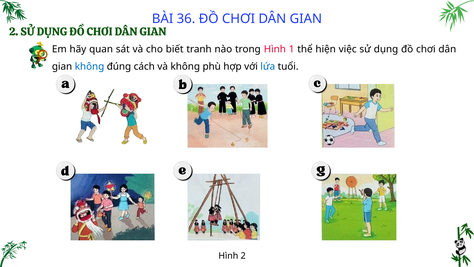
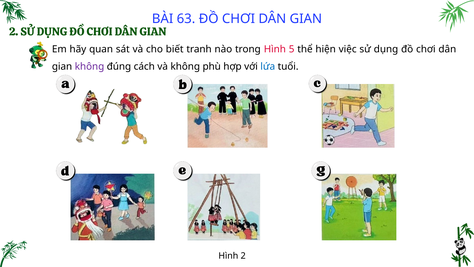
36: 36 -> 63 (186, 19)
1: 1 -> 5 (292, 49)
không colour: blue -> purple (90, 66)
